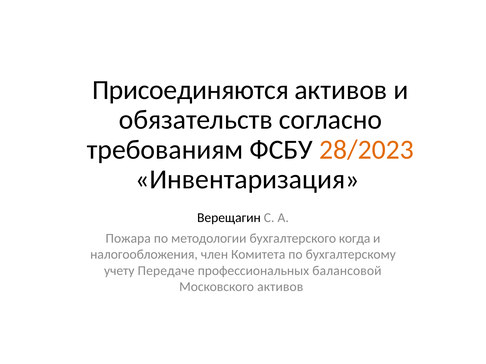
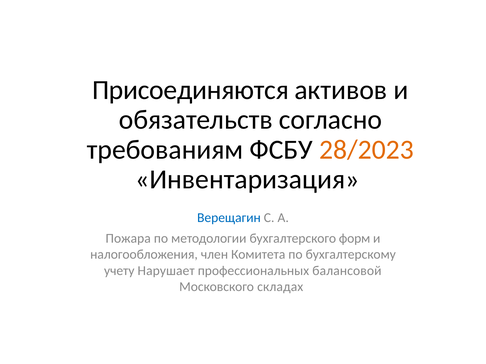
Верещагин colour: black -> blue (229, 218)
когда: когда -> форм (355, 239)
Передаче: Передаче -> Нарушает (166, 271)
Московского активов: активов -> складах (280, 287)
